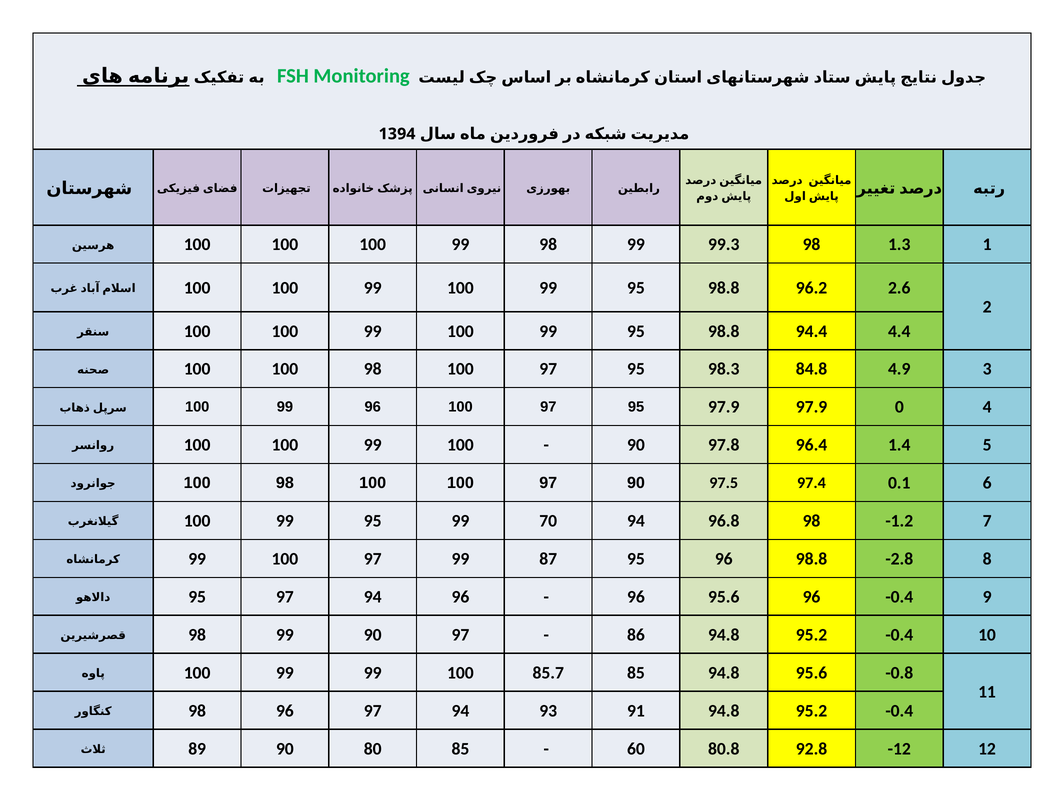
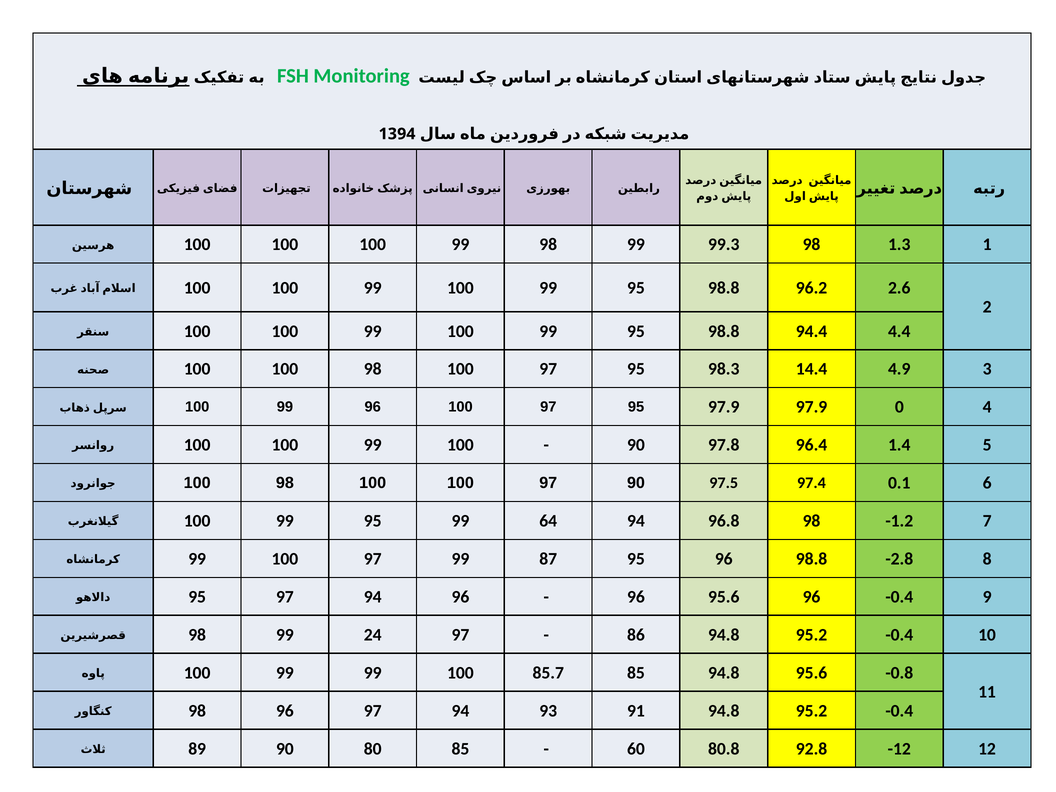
84.8: 84.8 -> 14.4 (812, 369)
70: 70 -> 64 (548, 521)
99 90: 90 -> 24 (373, 635)
